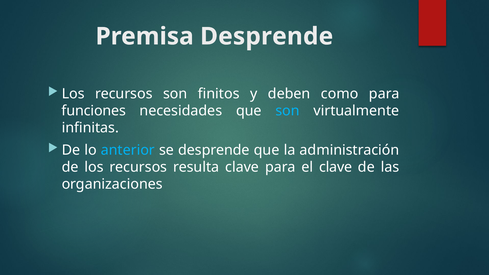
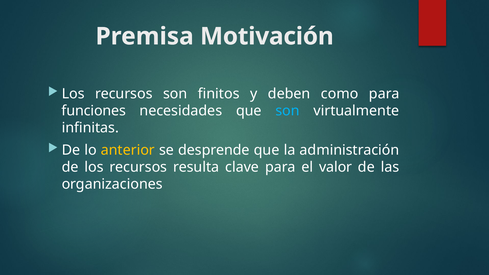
Premisa Desprende: Desprende -> Motivación (267, 36)
anterior colour: light blue -> yellow (128, 150)
el clave: clave -> valor (336, 167)
